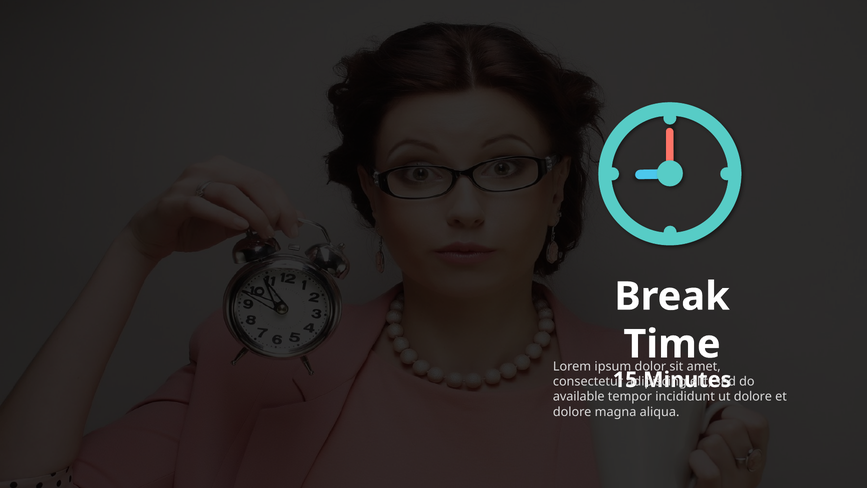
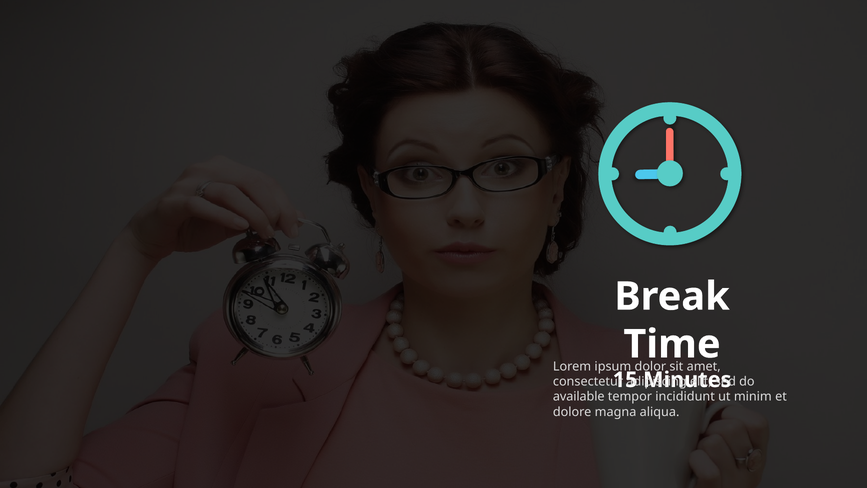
dolore: dolore -> minim (753, 397)
